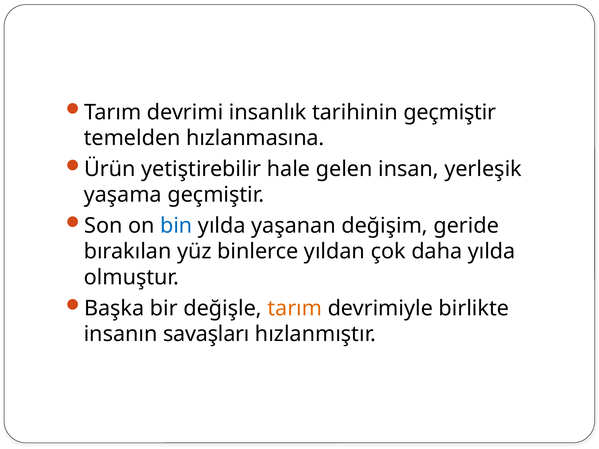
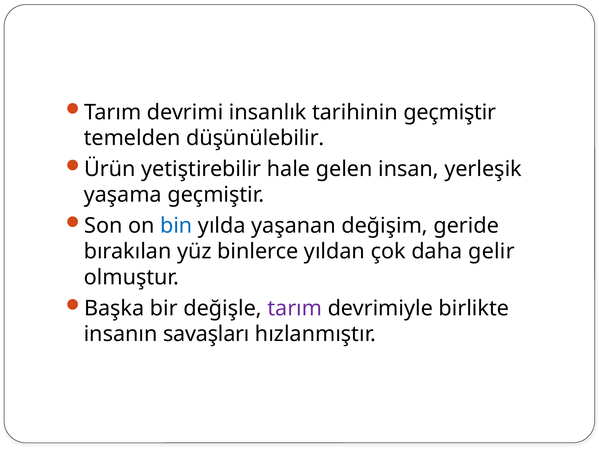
hızlanmasına: hızlanmasına -> düşünülebilir (255, 138)
daha yılda: yılda -> gelir (491, 252)
tarım colour: orange -> purple (295, 308)
